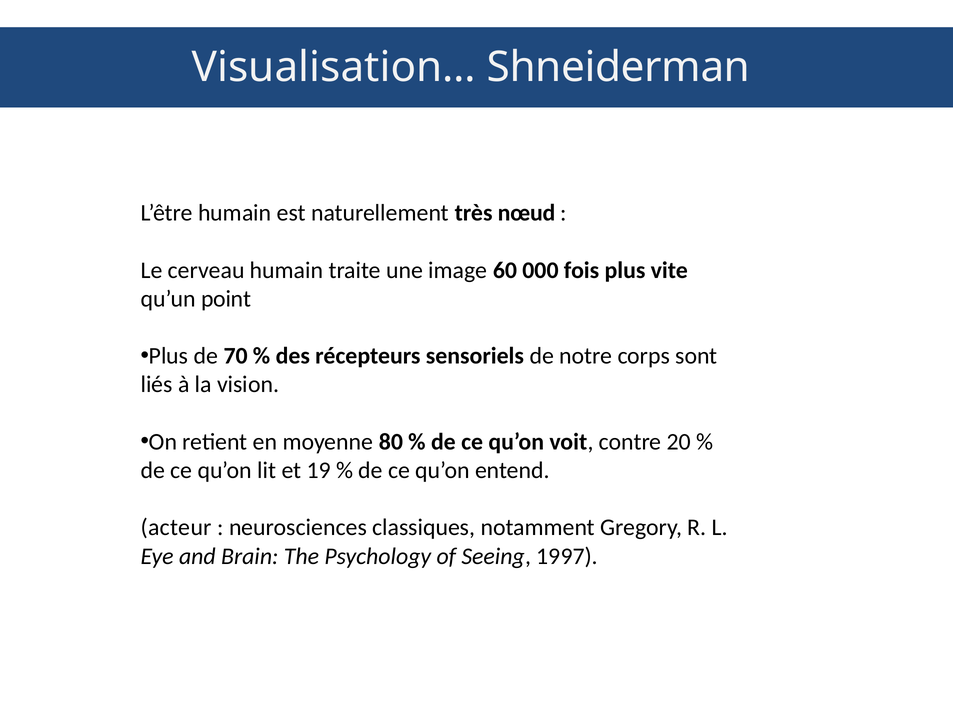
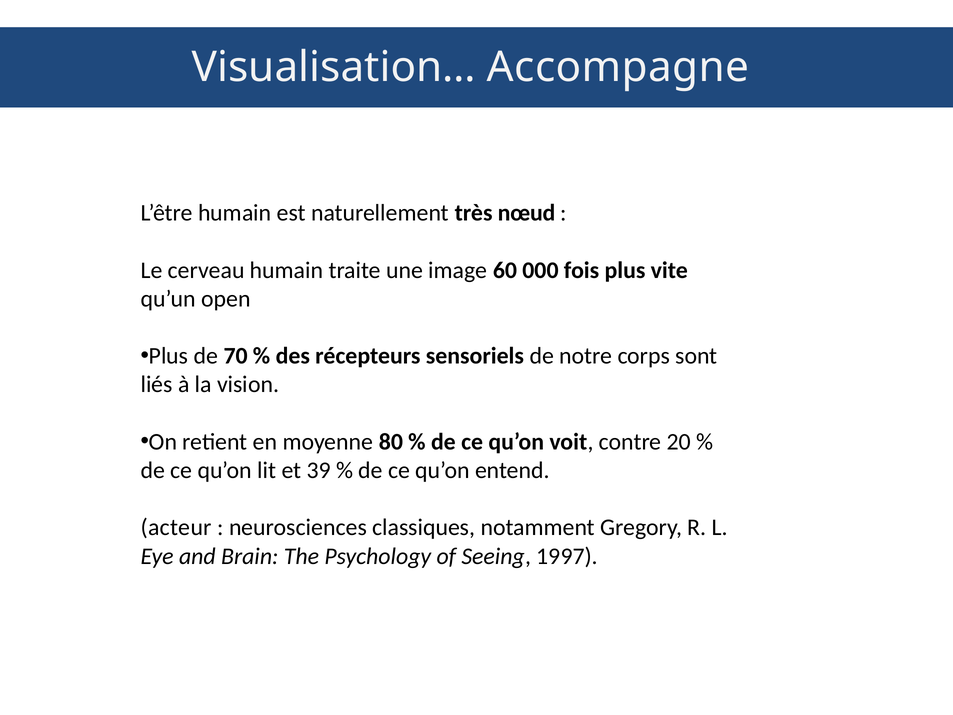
Shneiderman: Shneiderman -> Accompagne (618, 67)
point: point -> open (226, 299)
19: 19 -> 39 (319, 470)
